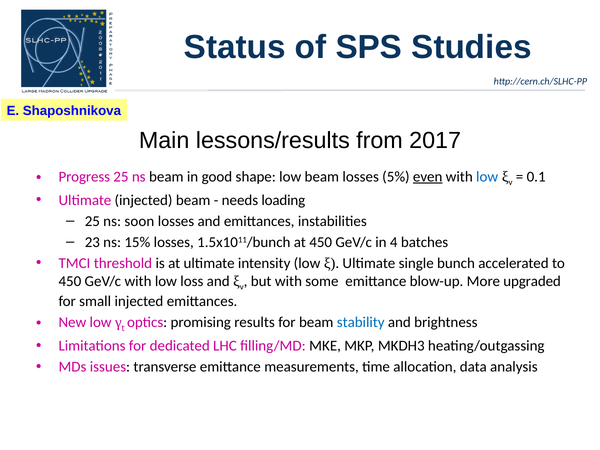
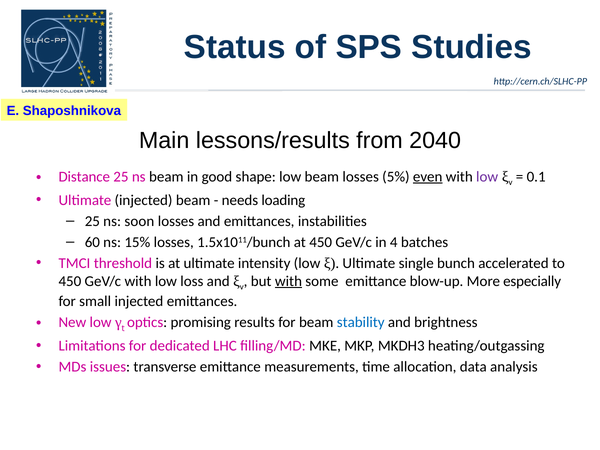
2017: 2017 -> 2040 (435, 141)
Progress: Progress -> Distance (84, 177)
low colour: blue -> purple (487, 177)
23: 23 -> 60 (92, 242)
with underline: none -> present (288, 281)
upgraded: upgraded -> especially (532, 281)
